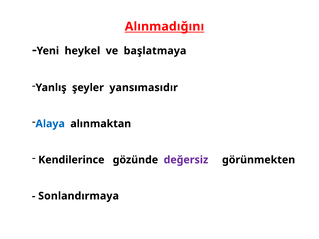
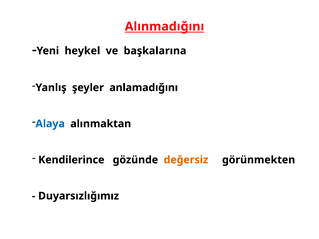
başlatmaya: başlatmaya -> başkalarına (155, 51)
yansımasıdır: yansımasıdır -> anlamadığını (144, 88)
değersiz colour: purple -> orange (186, 160)
Sonlandırmaya: Sonlandırmaya -> Duyarsızlığımız (79, 196)
